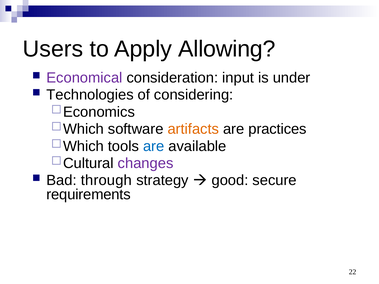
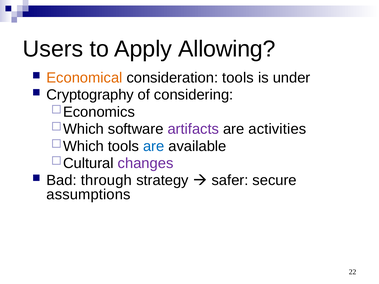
Economical colour: purple -> orange (84, 78)
consideration input: input -> tools (238, 78)
Technologies: Technologies -> Cryptography (90, 95)
artifacts colour: orange -> purple (193, 129)
practices: practices -> activities (277, 129)
good: good -> safer (230, 181)
requirements: requirements -> assumptions (88, 195)
